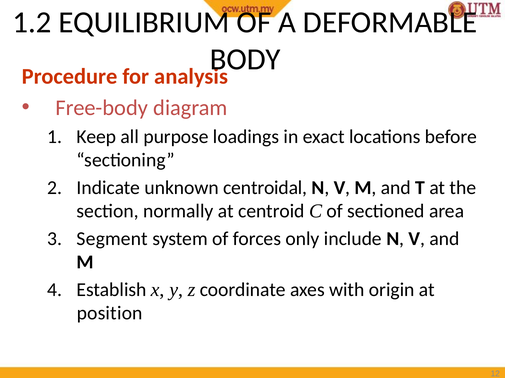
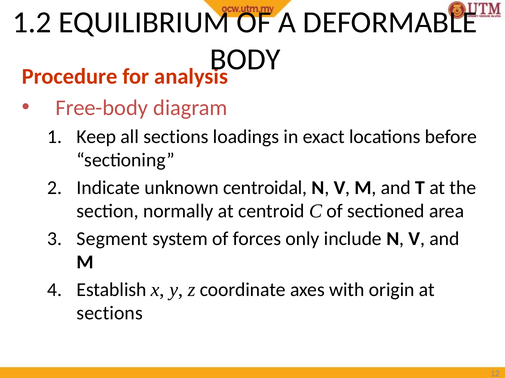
all purpose: purpose -> sections (176, 137)
position: position -> sections (110, 314)
